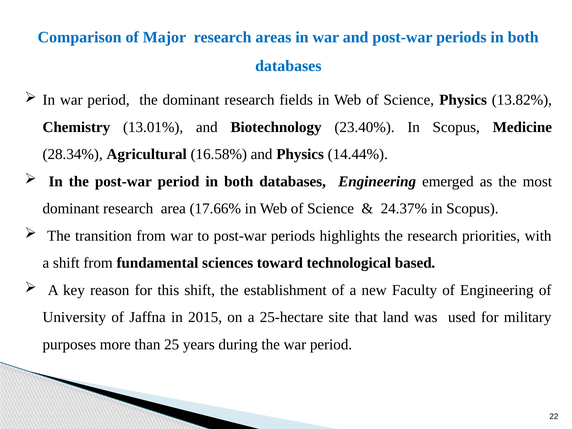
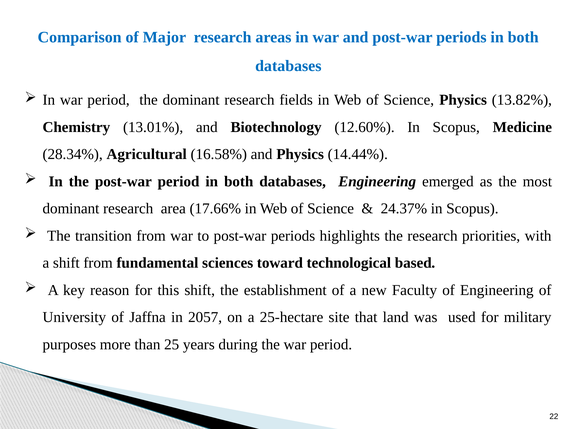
23.40%: 23.40% -> 12.60% (365, 127)
2015: 2015 -> 2057 (205, 317)
